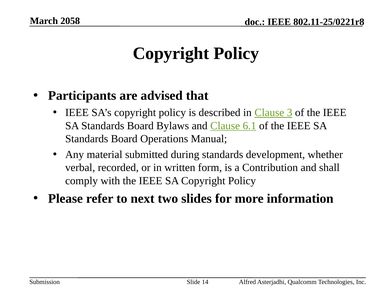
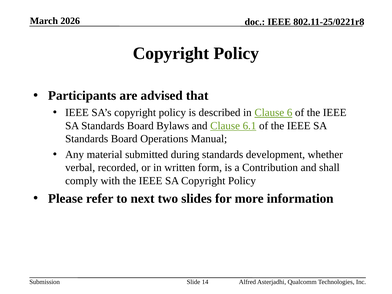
2058: 2058 -> 2026 (70, 21)
3: 3 -> 6 (290, 113)
